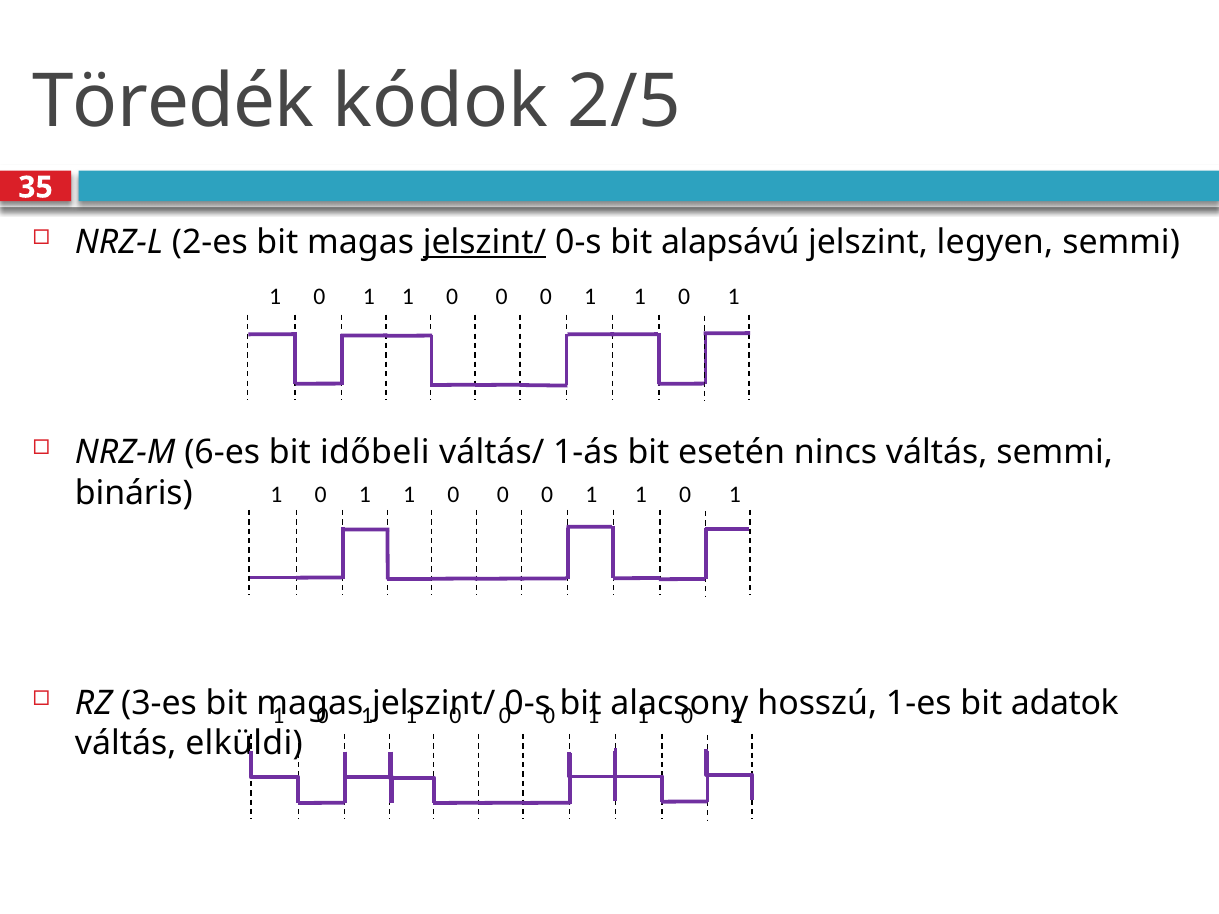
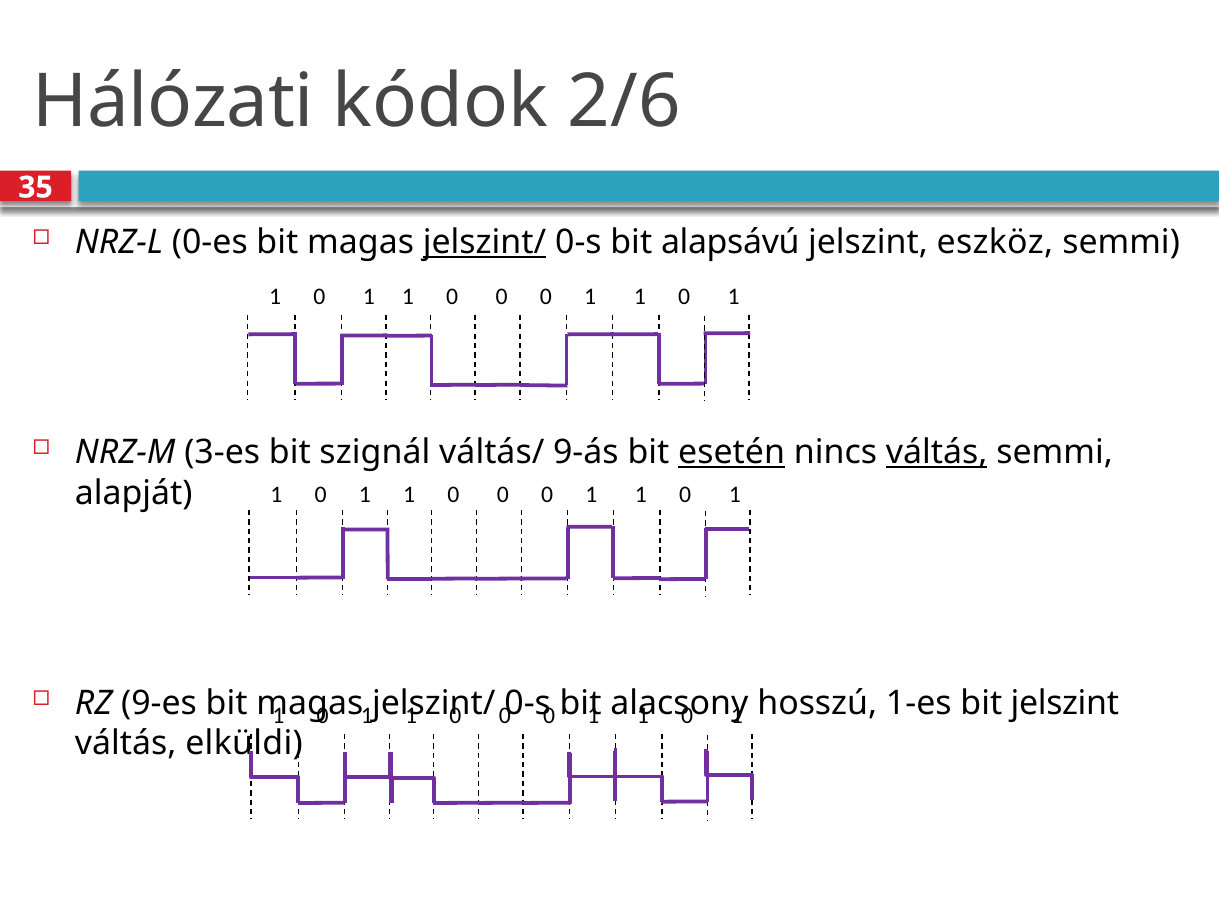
Töredék: Töredék -> Hálózati (173, 102)
2/5: 2/5 -> 2/6 (624, 102)
2-es: 2-es -> 0-es (210, 242)
legyen: legyen -> eszköz (995, 242)
6-es: 6-es -> 3-es (222, 452)
időbeli: időbeli -> szignál (375, 452)
1-ás: 1-ás -> 9-ás (586, 452)
esetén underline: none -> present (732, 452)
váltás underline: none -> present (937, 452)
bináris: bináris -> alapját (134, 493)
3-es: 3-es -> 9-es (159, 703)
bit adatok: adatok -> jelszint (1065, 703)
